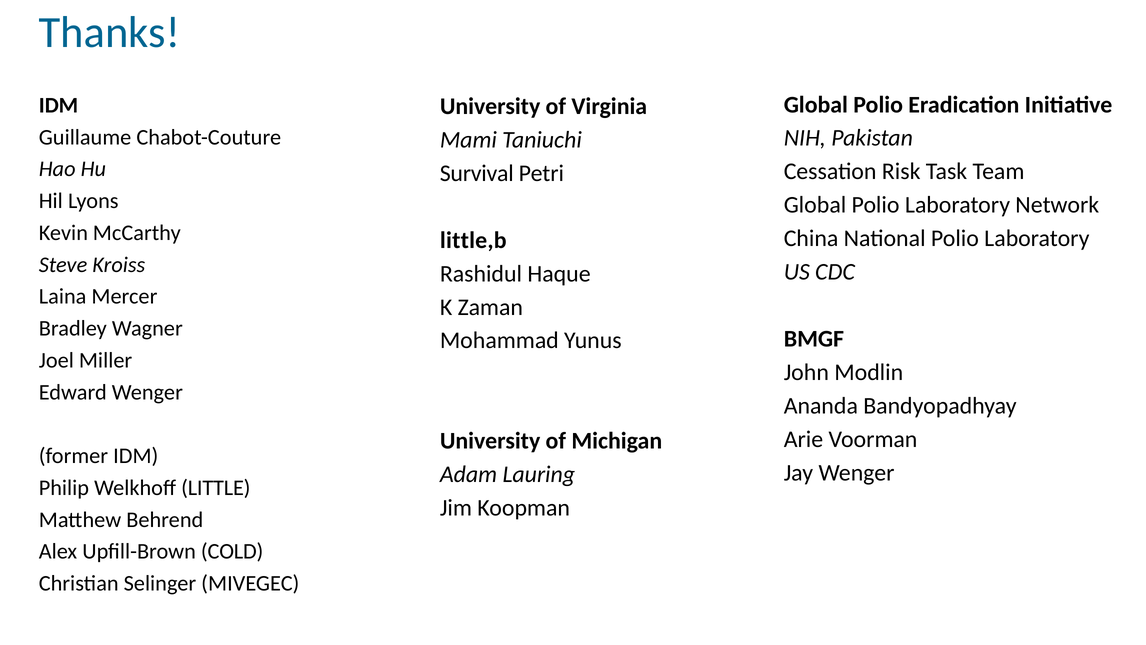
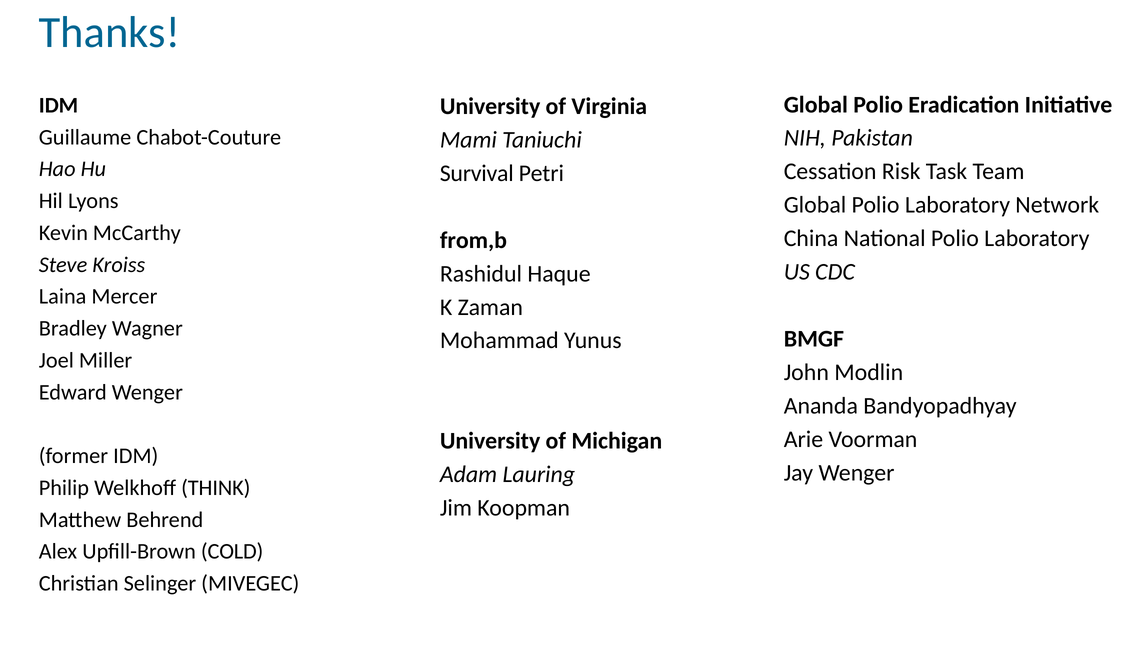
little,b: little,b -> from,b (473, 240)
LITTLE: LITTLE -> THINK (216, 488)
